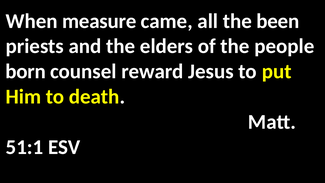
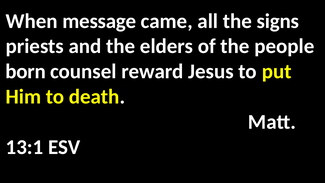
measure: measure -> message (99, 21)
been: been -> signs (278, 21)
51:1: 51:1 -> 13:1 (24, 147)
